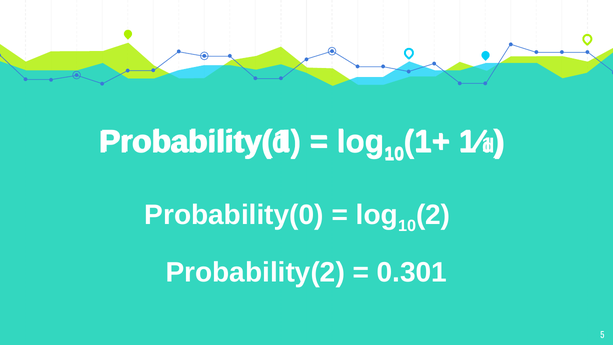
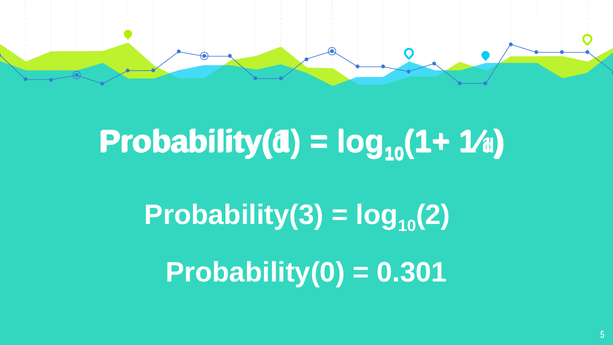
Probability(0: Probability(0 -> Probability(3 (234, 215)
Probability(2: Probability(2 -> Probability(0 (255, 273)
